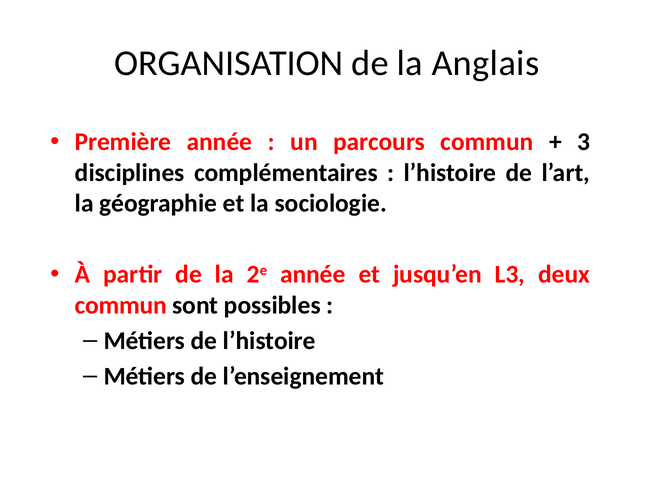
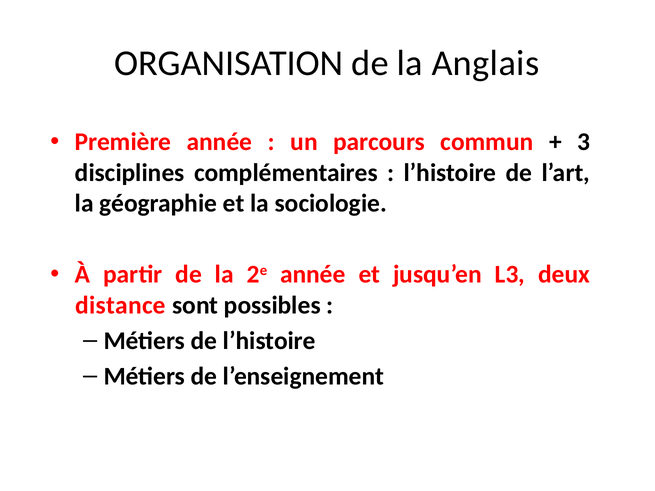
commun: commun -> distance (121, 305)
